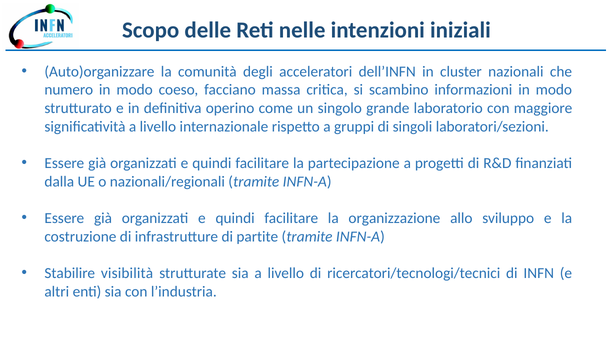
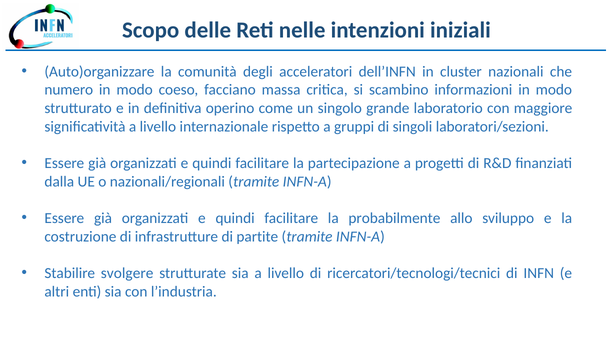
organizzazione: organizzazione -> probabilmente (394, 218)
visibilità: visibilità -> svolgere (127, 273)
